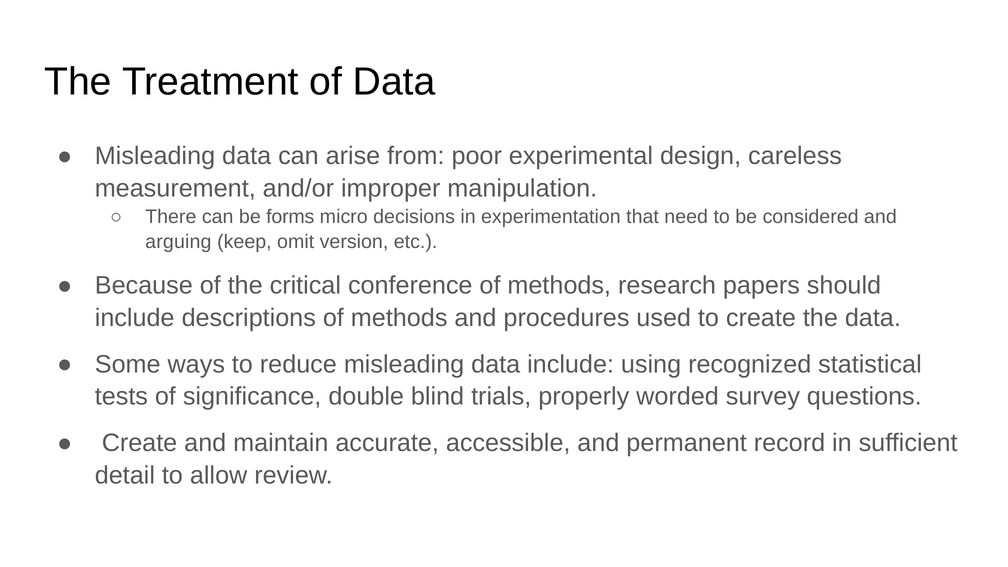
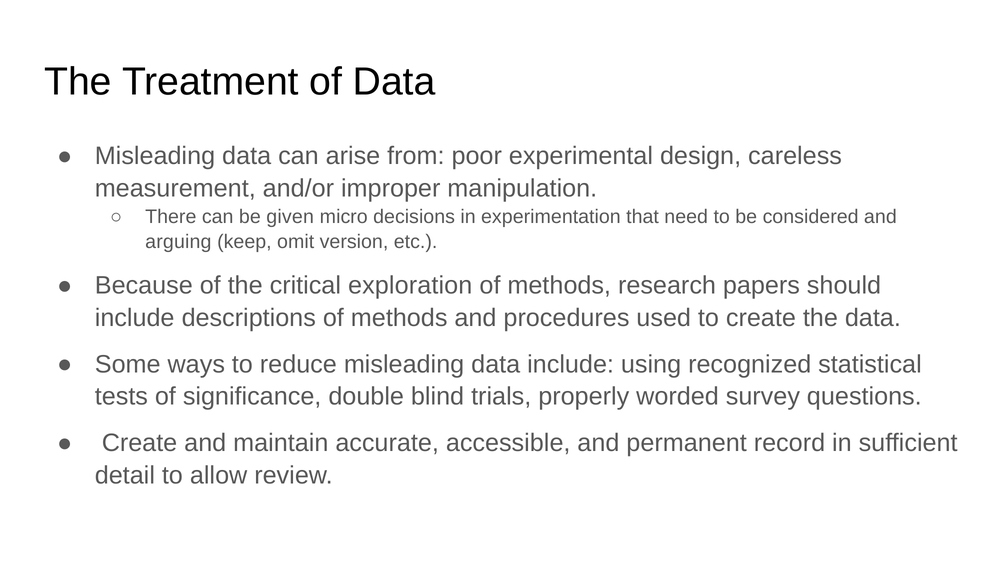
forms: forms -> given (290, 217)
conference: conference -> exploration (410, 285)
